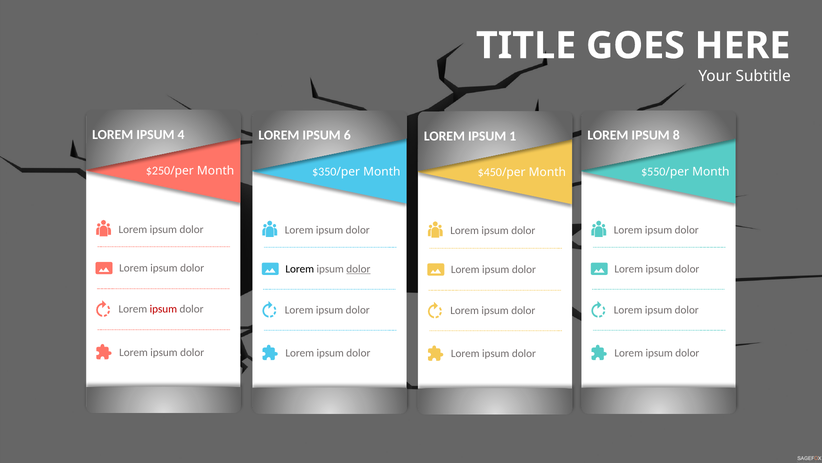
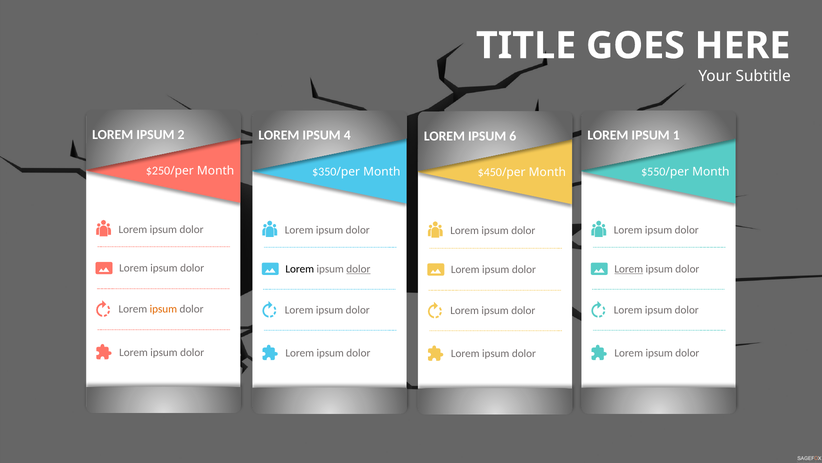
4: 4 -> 2 (181, 134)
6: 6 -> 4 (347, 135)
8: 8 -> 1 (676, 135)
1: 1 -> 6 (513, 136)
Lorem underline: none -> present (629, 269)
ipsum colour: red -> orange (163, 309)
